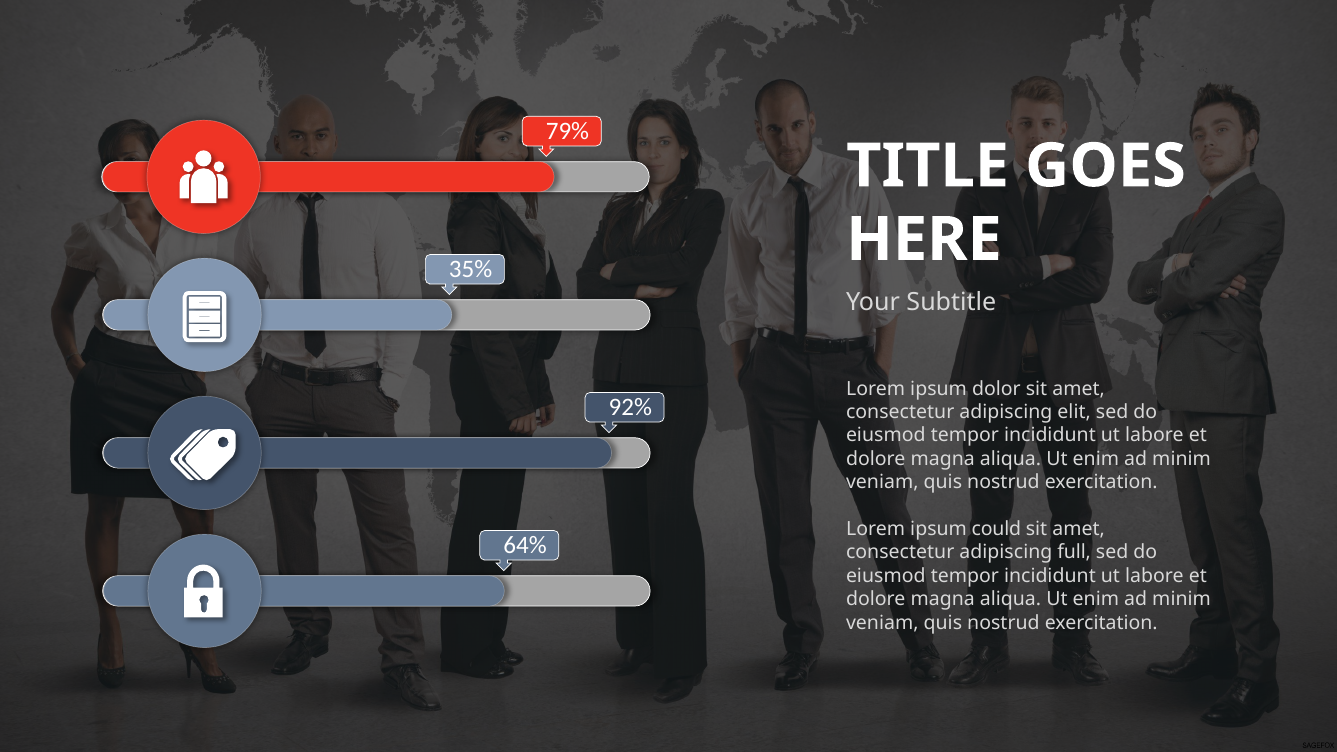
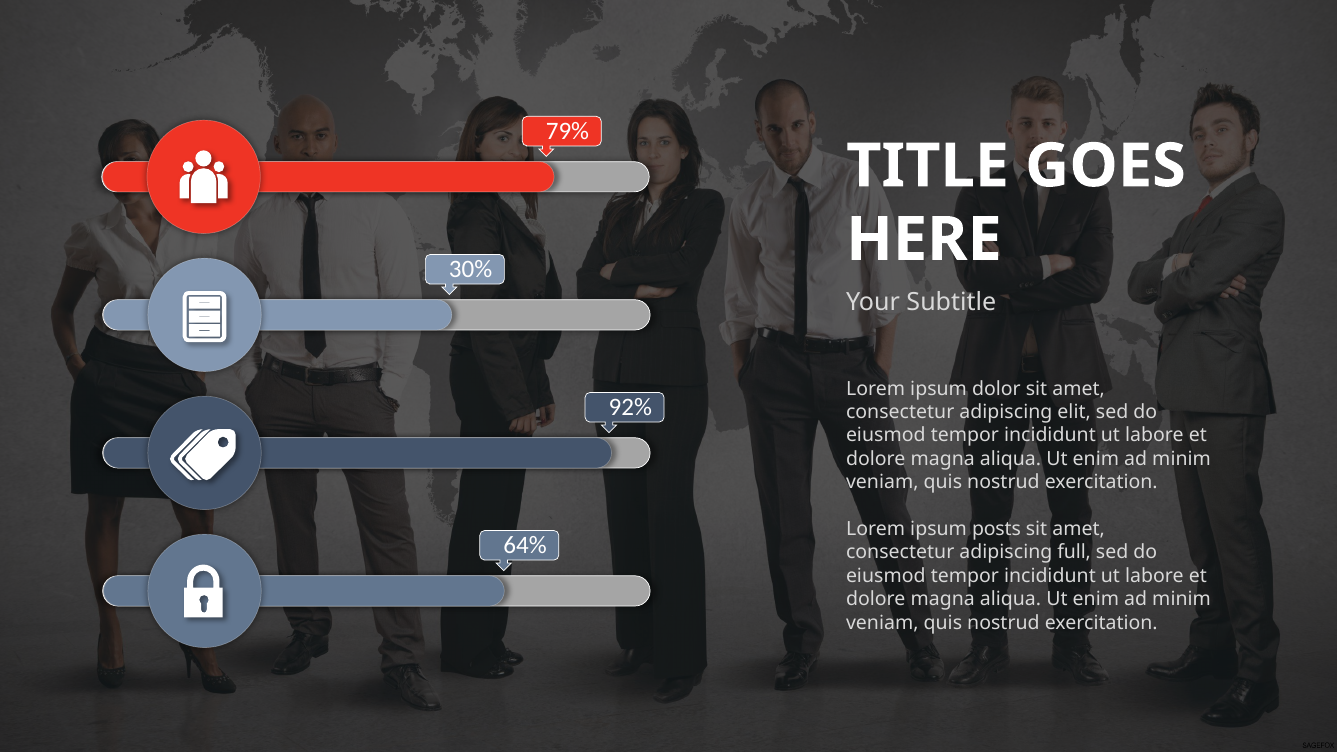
35%: 35% -> 30% (471, 270)
could: could -> posts (996, 529)
